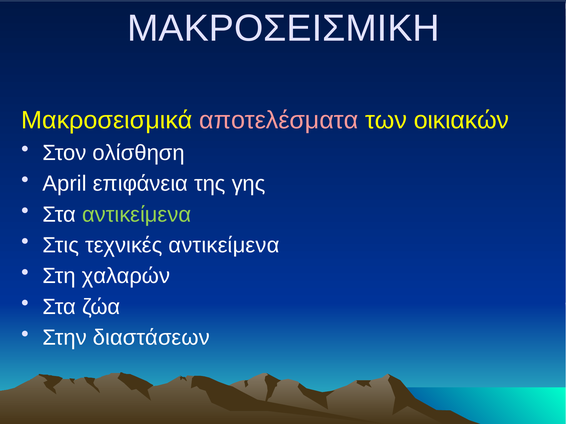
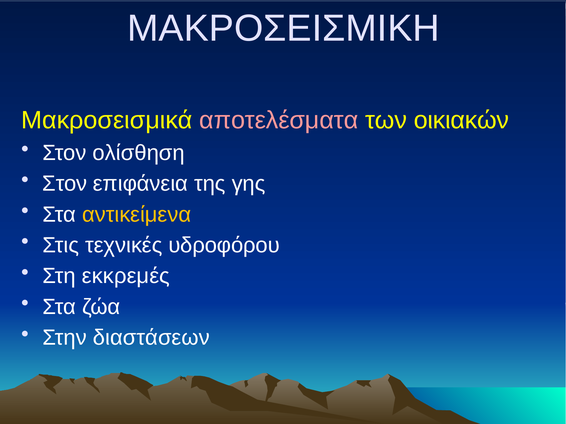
April: April -> Στον (65, 184)
αντικείμενα colour: light green -> yellow (137, 215)
τεχνικές αντικείμενα: αντικείμενα -> υδροφόρου (224, 246)
χαλαρών: χαλαρών -> εκκρεμές (126, 276)
